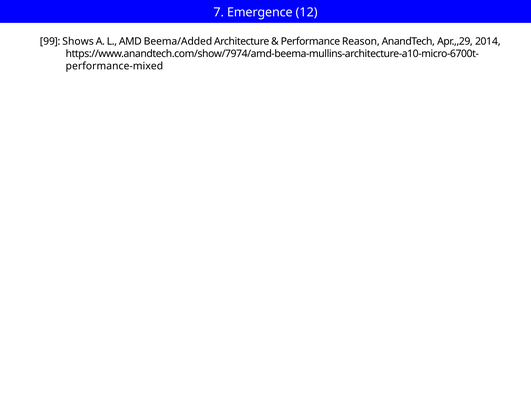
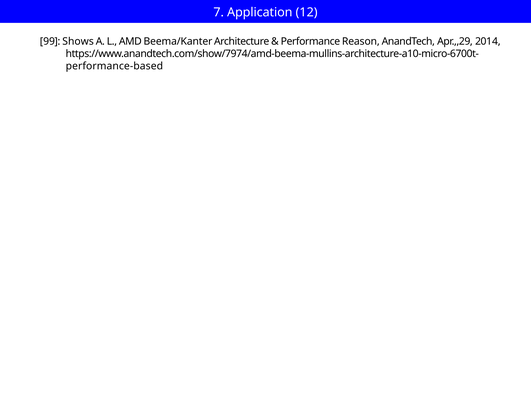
Emergence: Emergence -> Application (260, 12)
Beema/Added: Beema/Added -> Beema/Kanter (178, 41)
performance-mixed: performance-mixed -> performance-based (114, 66)
